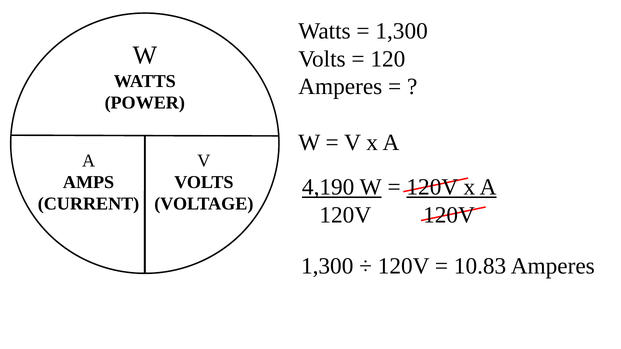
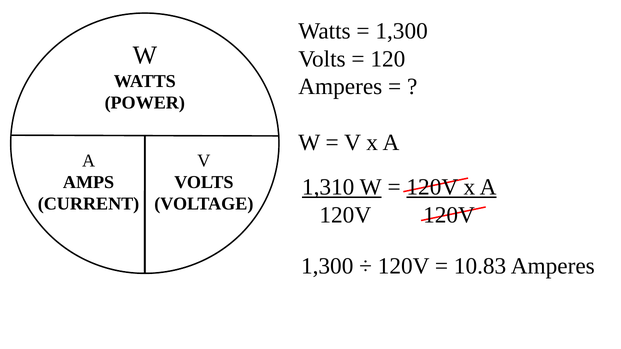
4,190: 4,190 -> 1,310 (328, 187)
